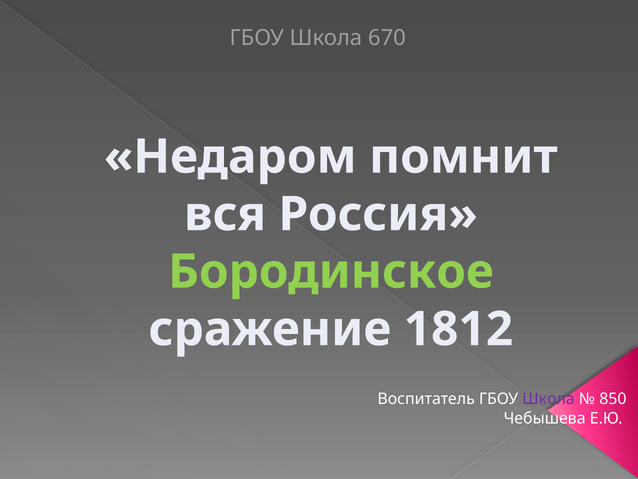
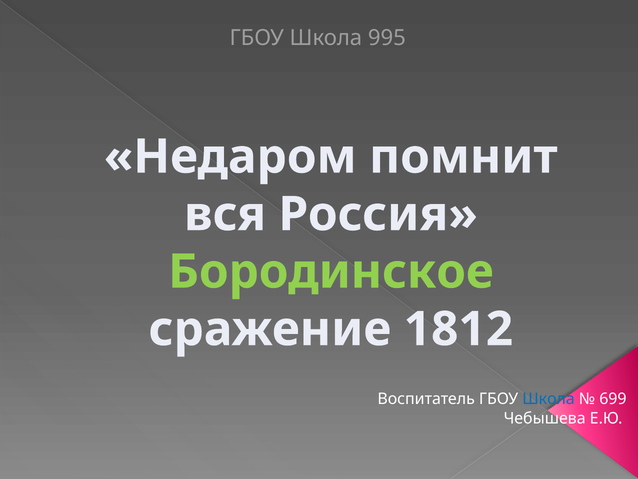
670: 670 -> 995 (387, 38)
Школа colour: purple -> blue (548, 399)
850: 850 -> 699 (613, 399)
